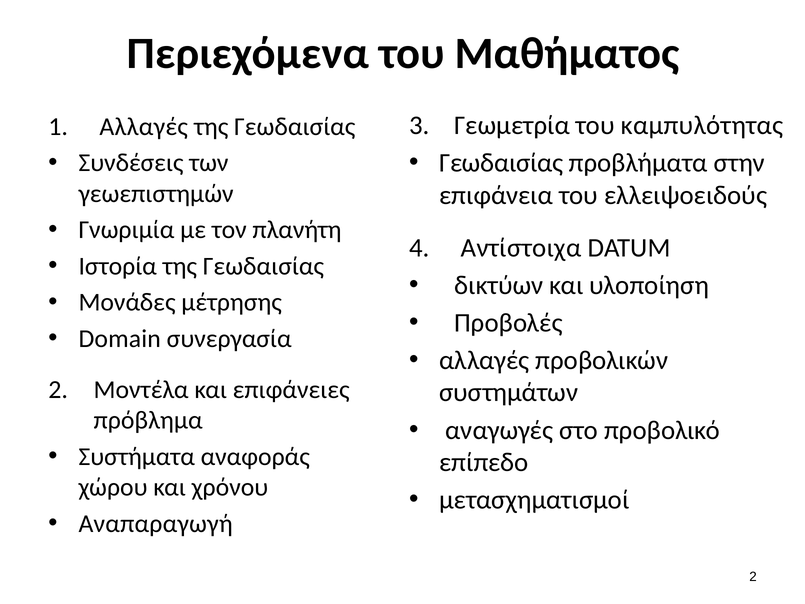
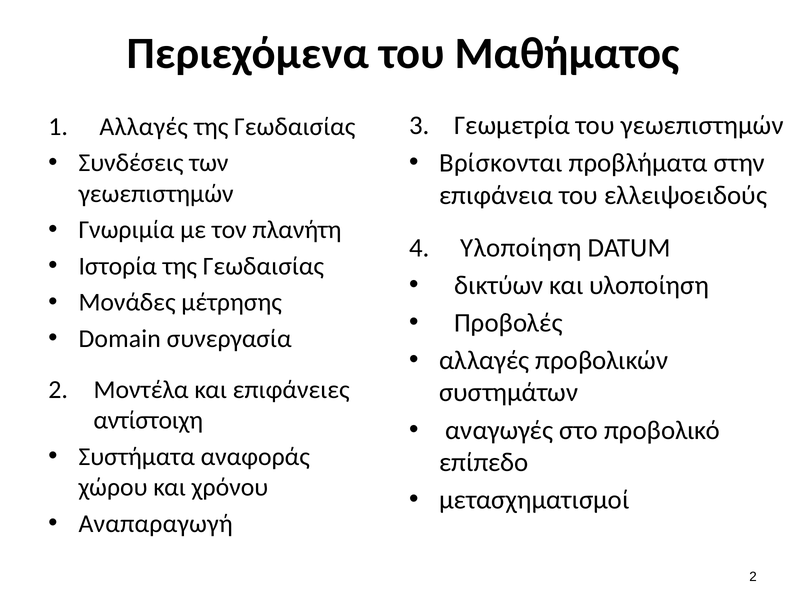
του καμπυλότητας: καμπυλότητας -> γεωεπιστημών (702, 125)
Γεωδαισίας: Γεωδαισίας -> Βρίσκονται (501, 163)
Αντίστοιχα: Αντίστοιχα -> Υλοποίηση (521, 248)
πρόβλημα: πρόβλημα -> αντίστοιχη (148, 420)
